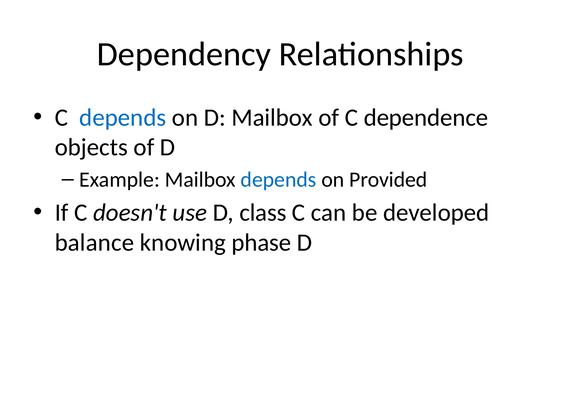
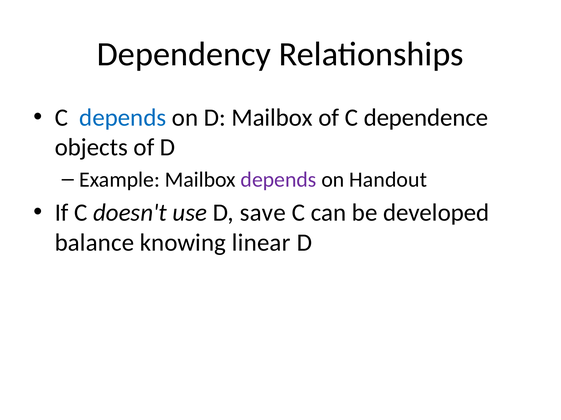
depends colour: blue -> purple (279, 180)
Provided: Provided -> Handout (388, 180)
class: class -> save (263, 213)
phase: phase -> linear (261, 243)
